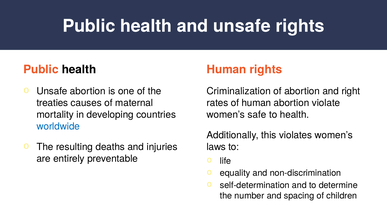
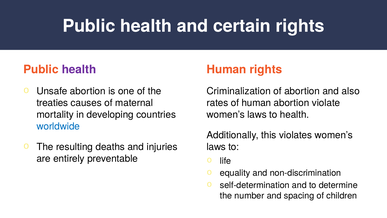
and unsafe: unsafe -> certain (242, 26)
health colour: black -> purple (79, 69)
right: right -> also (351, 91)
safe: safe -> laws (257, 115)
